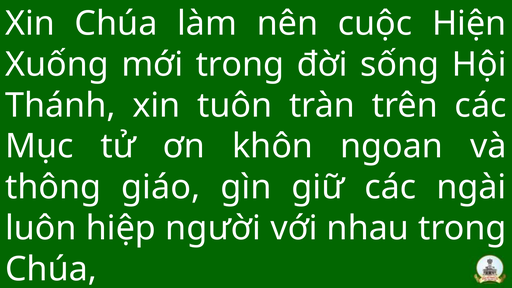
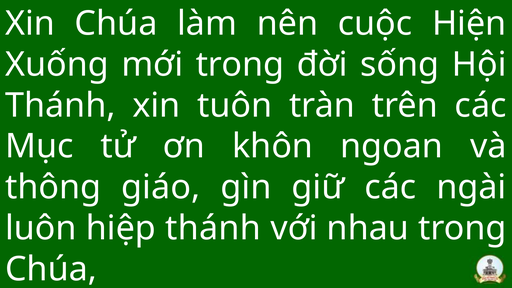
hiệp người: người -> thánh (213, 228)
